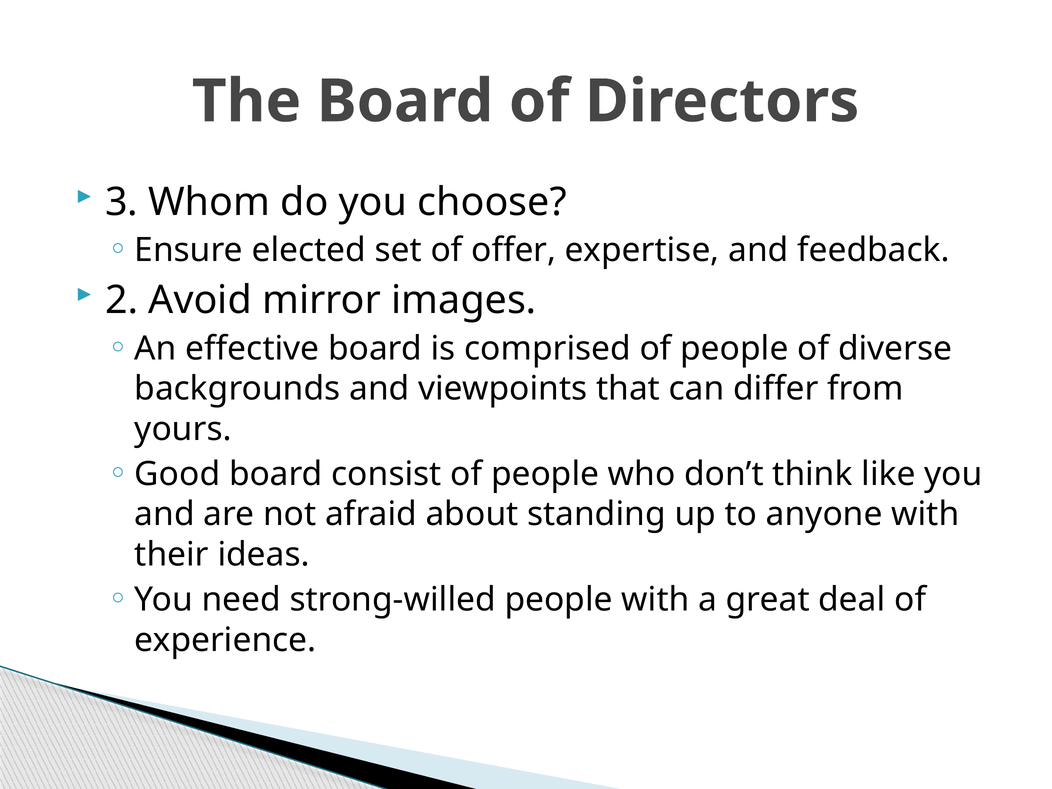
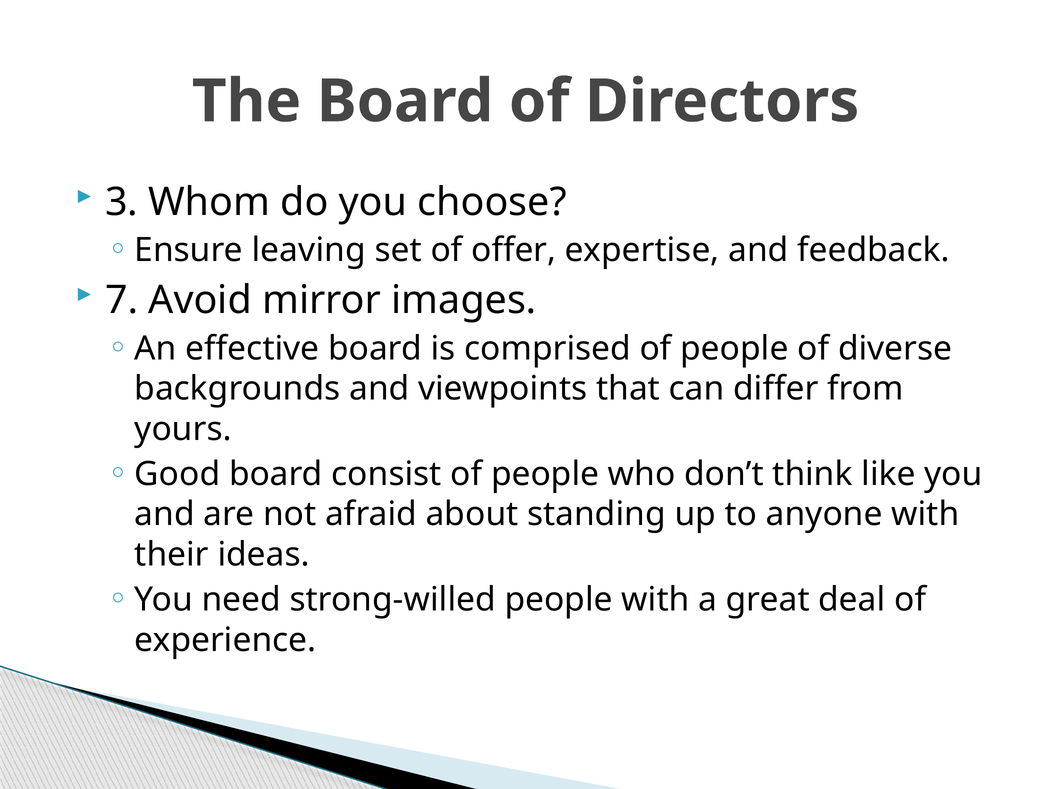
elected: elected -> leaving (309, 250)
2: 2 -> 7 (122, 300)
